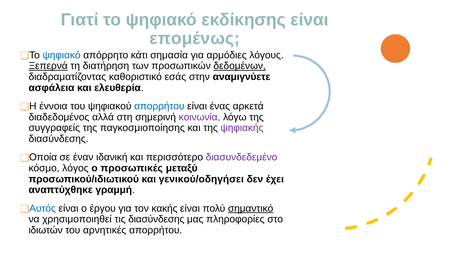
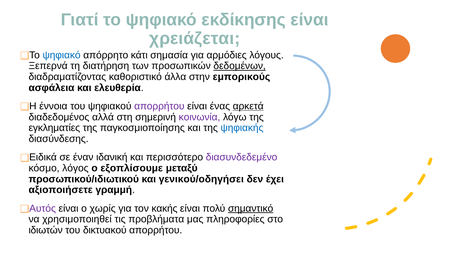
επομένως: επομένως -> χρειάζεται (195, 38)
Ξεπερνά underline: present -> none (48, 66)
εσάς: εσάς -> άλλα (175, 77)
αναμιγνύετε: αναμιγνύετε -> εμπορικούς (242, 77)
απορρήτου colour: blue -> purple (159, 106)
αρκετά underline: none -> present (248, 106)
συγγραφείς: συγγραφείς -> εγκληματίες (54, 128)
ψηφιακής colour: purple -> blue (242, 128)
Οποία: Οποία -> Ειδικά (43, 157)
προσωπικές: προσωπικές -> εξοπλίσουμε (132, 168)
αναπτύχθηκε: αναπτύχθηκε -> αξιοποιήσετε (61, 190)
Αυτός colour: blue -> purple (43, 208)
έργου: έργου -> χωρίς (103, 208)
τις διασύνδεσης: διασύνδεσης -> προβλήματα (156, 219)
αρνητικές: αρνητικές -> δικτυακού (105, 230)
